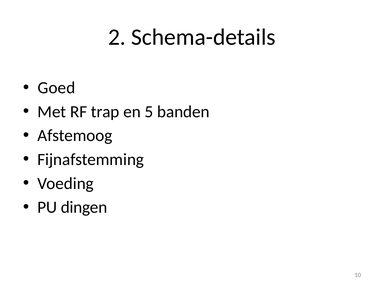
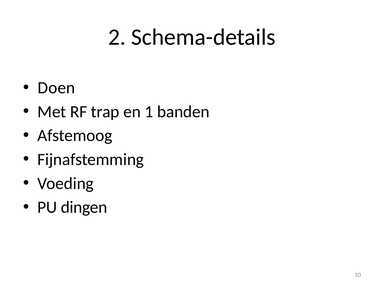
Goed: Goed -> Doen (56, 88)
5: 5 -> 1 (149, 112)
